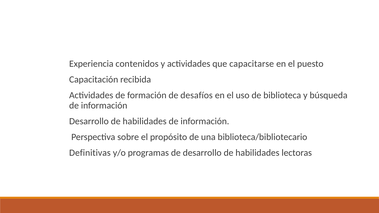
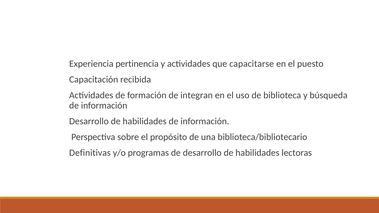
contenidos: contenidos -> pertinencia (137, 64)
desafíos: desafíos -> integran (197, 95)
